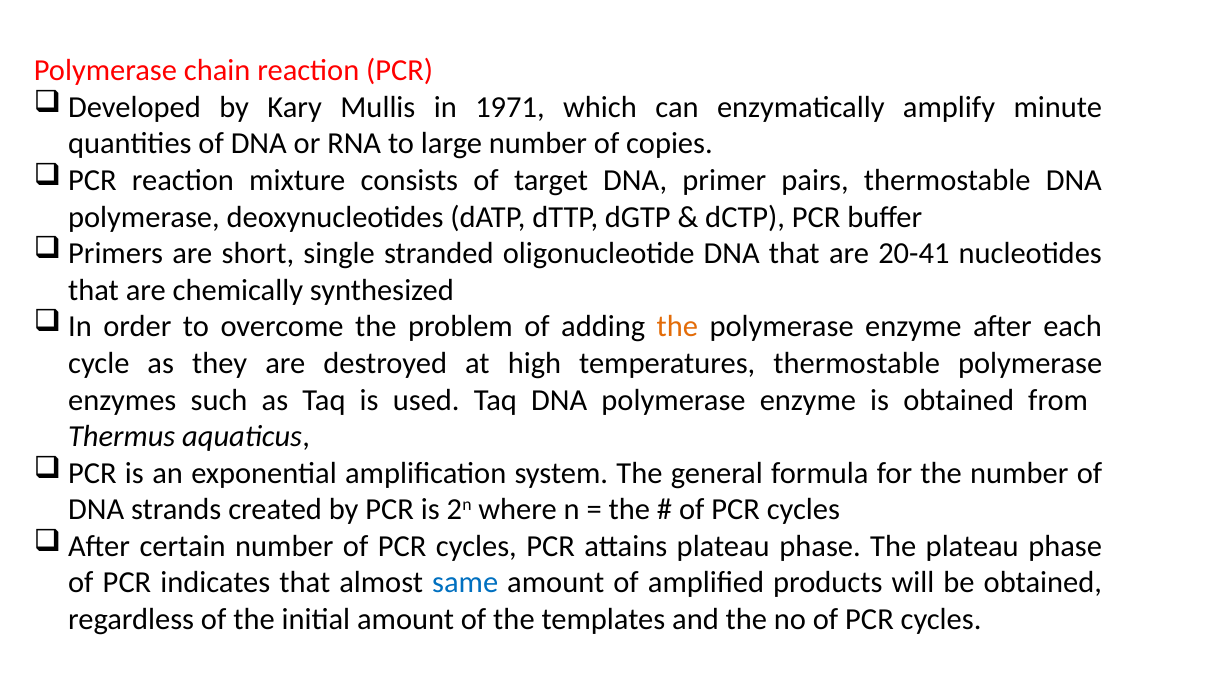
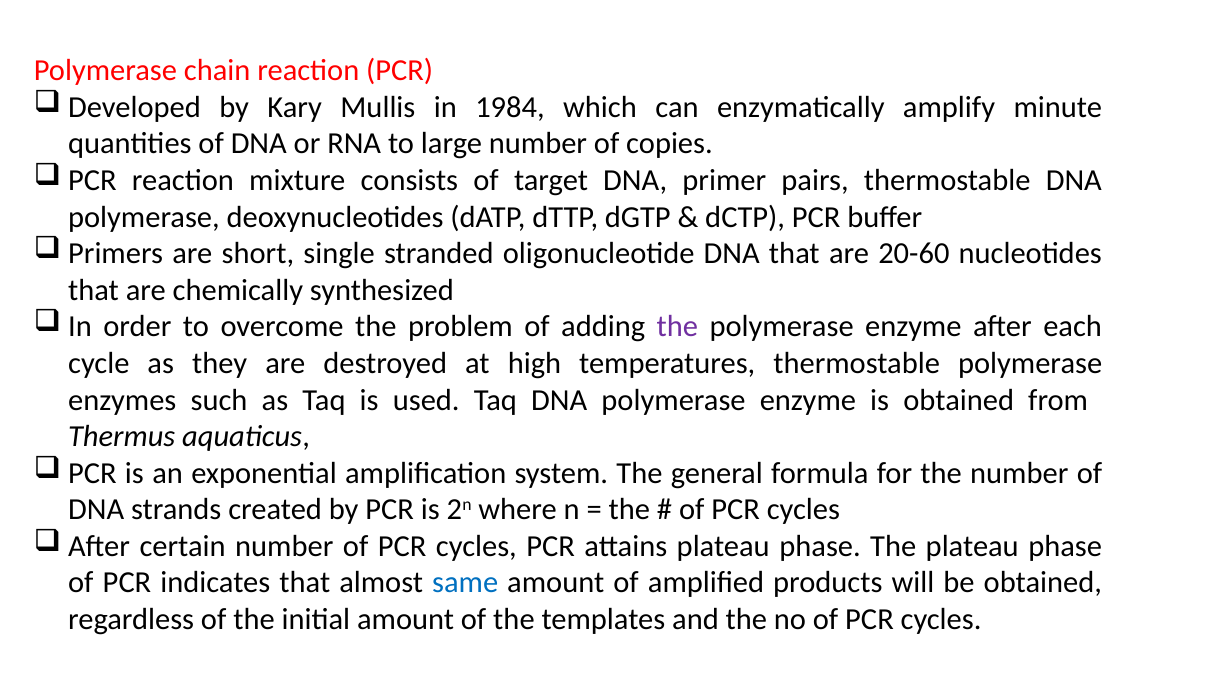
1971: 1971 -> 1984 (510, 107)
20-41: 20-41 -> 20-60 (914, 254)
the colour: orange -> purple (677, 327)
